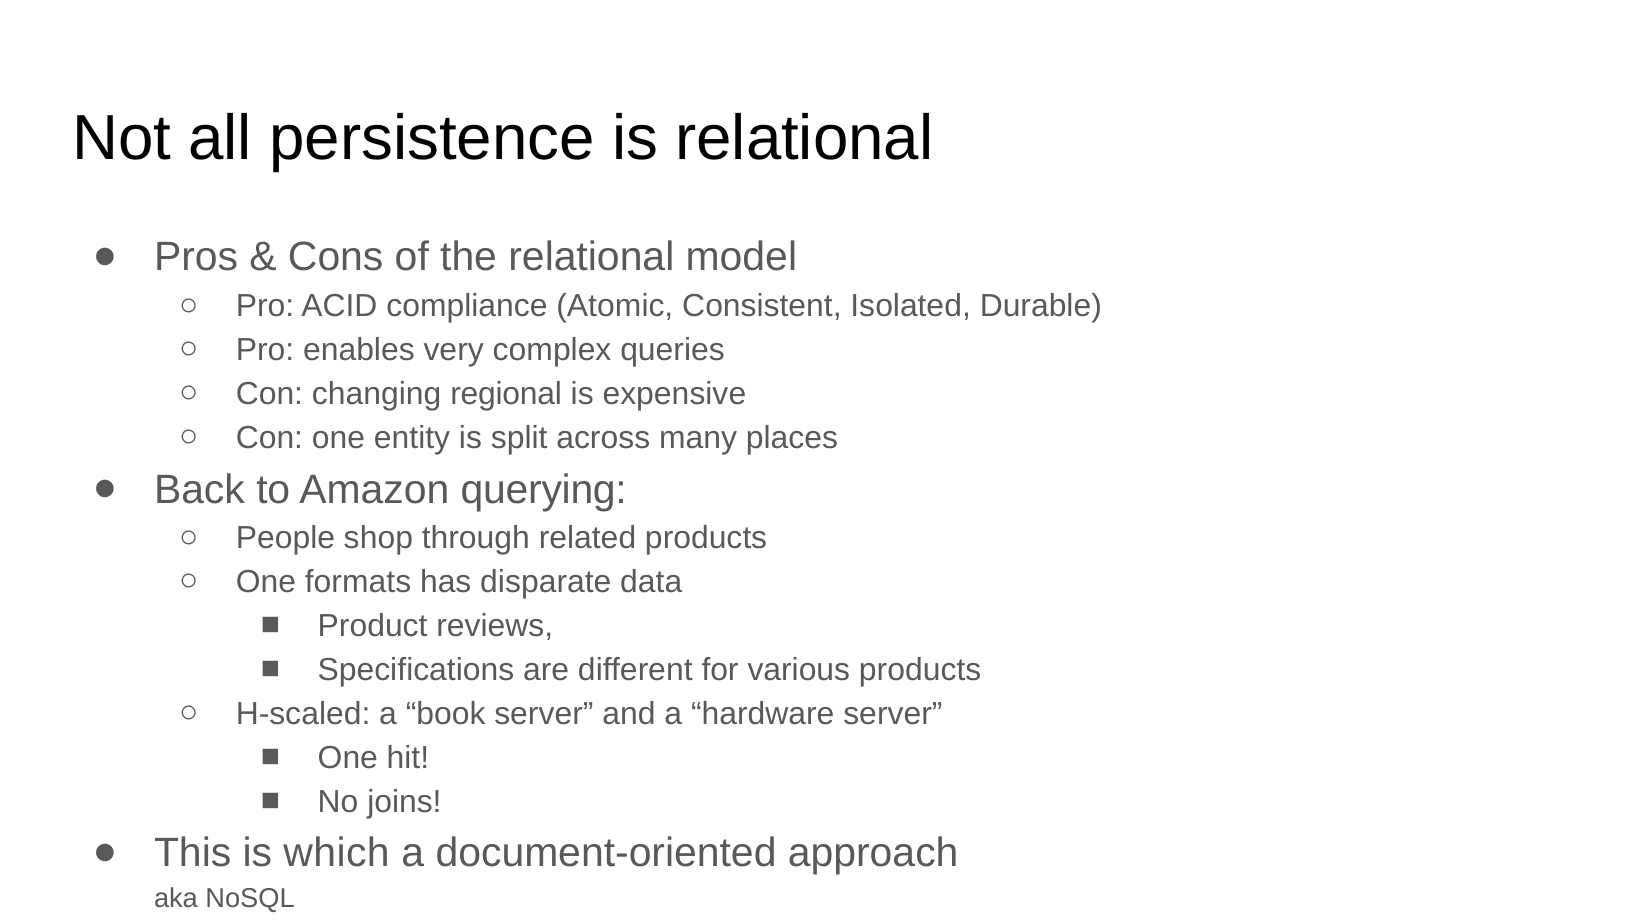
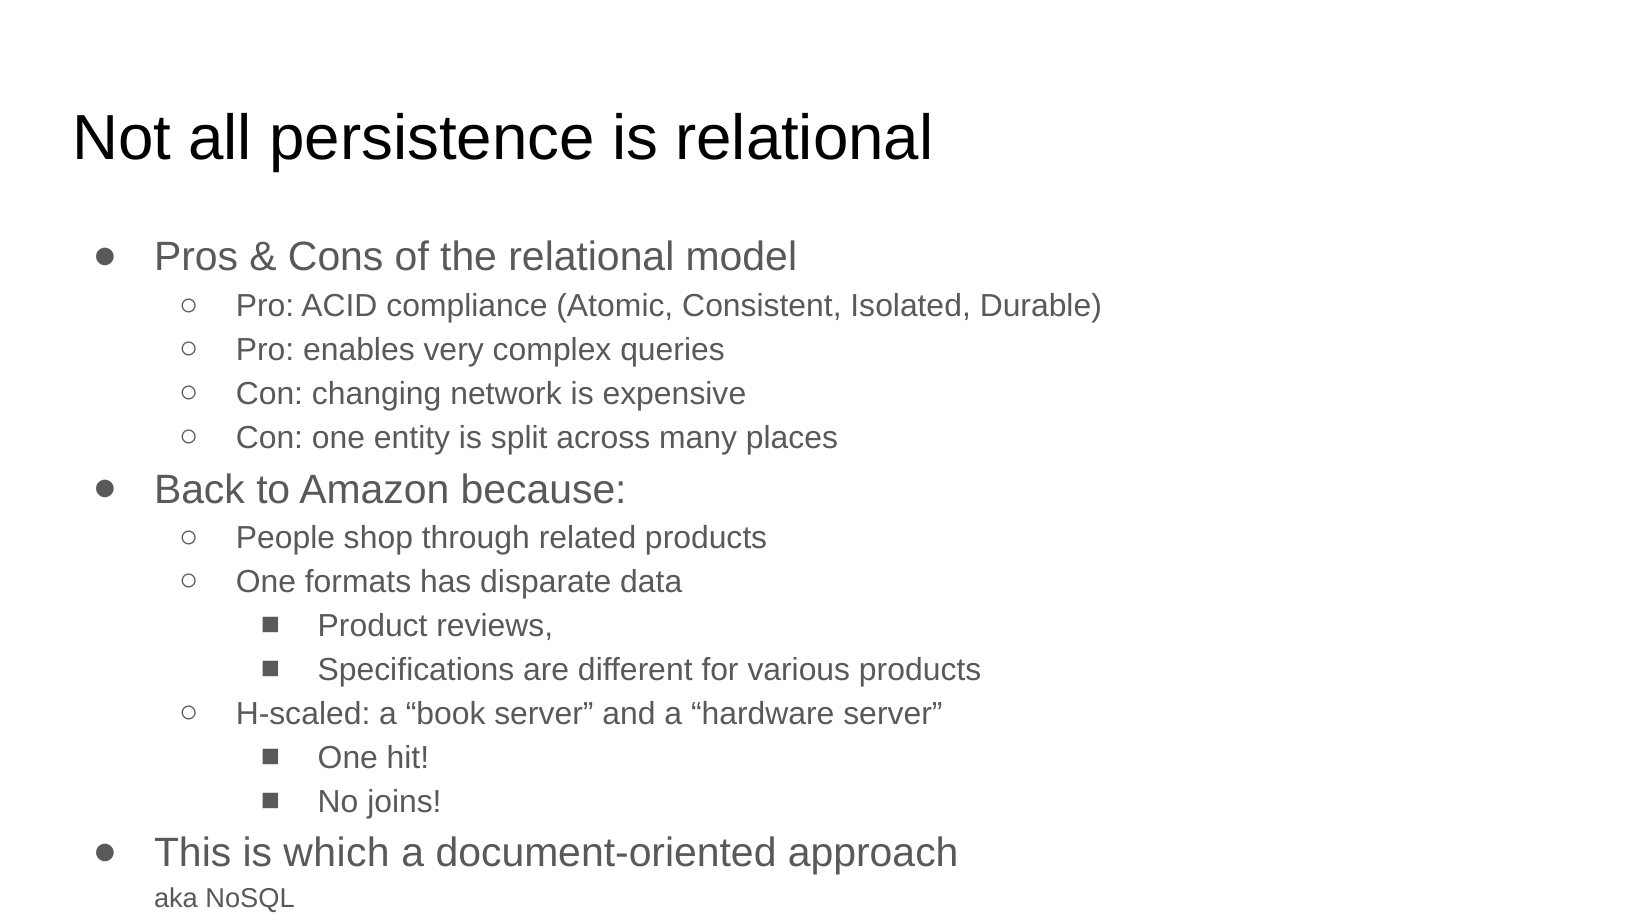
regional: regional -> network (506, 394)
querying: querying -> because (544, 489)
